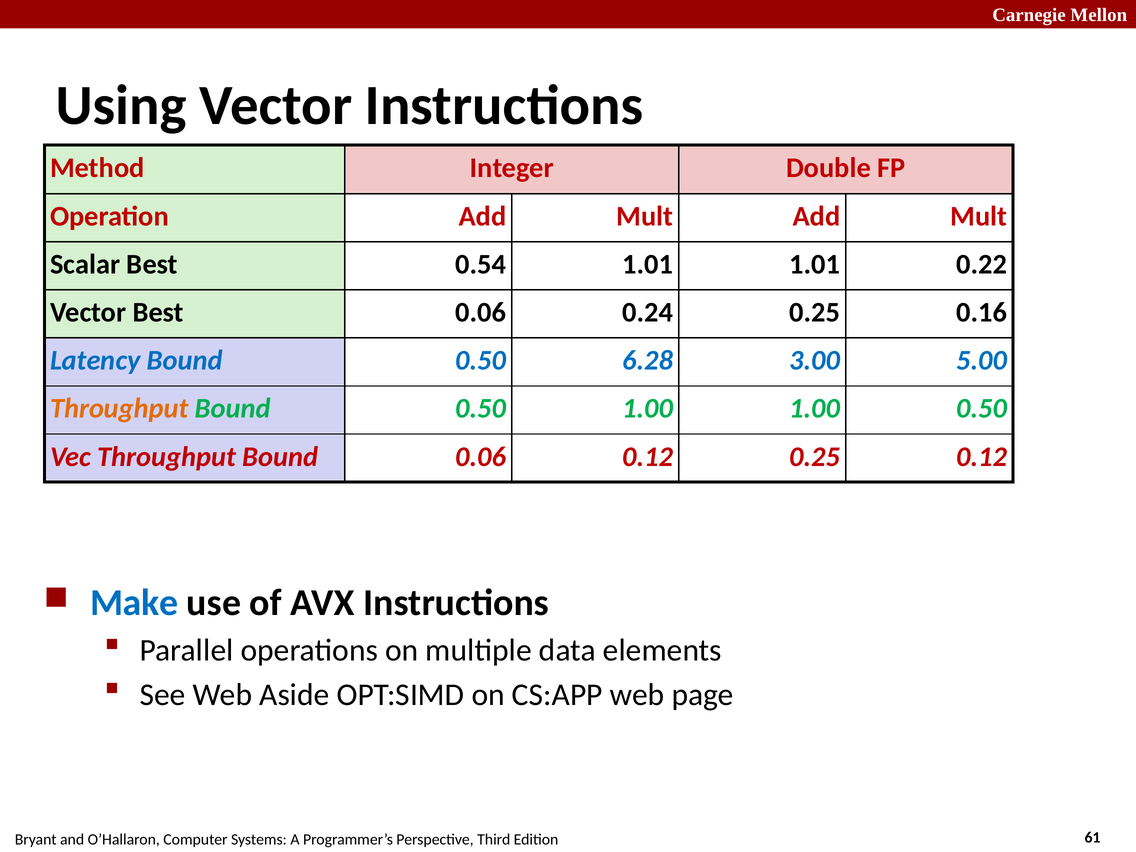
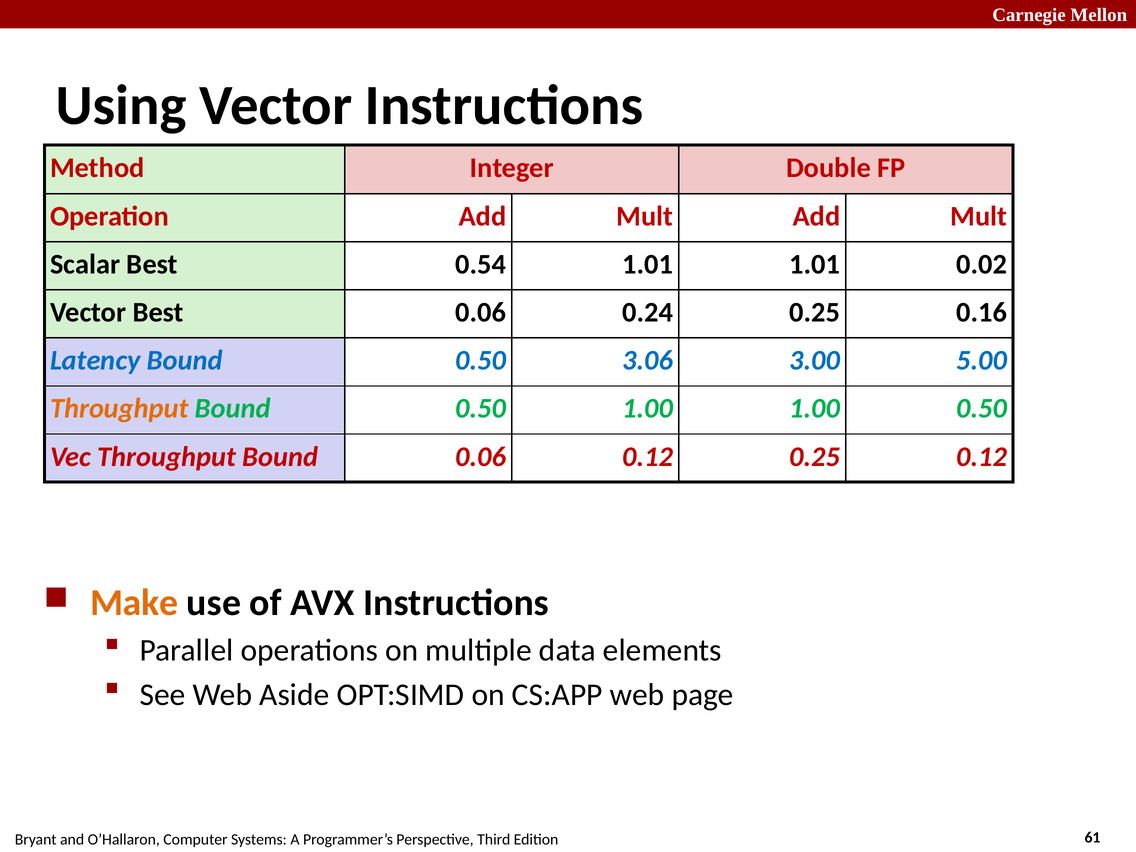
0.22: 0.22 -> 0.02 (982, 264)
6.28: 6.28 -> 3.06 (648, 361)
Make colour: blue -> orange (134, 603)
